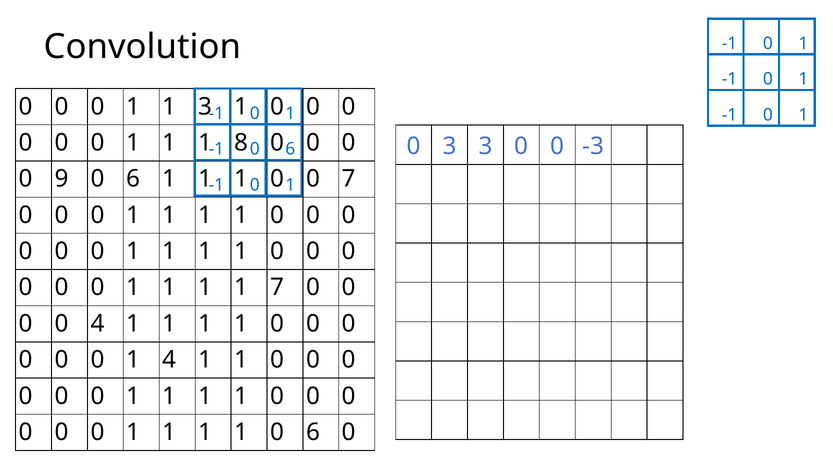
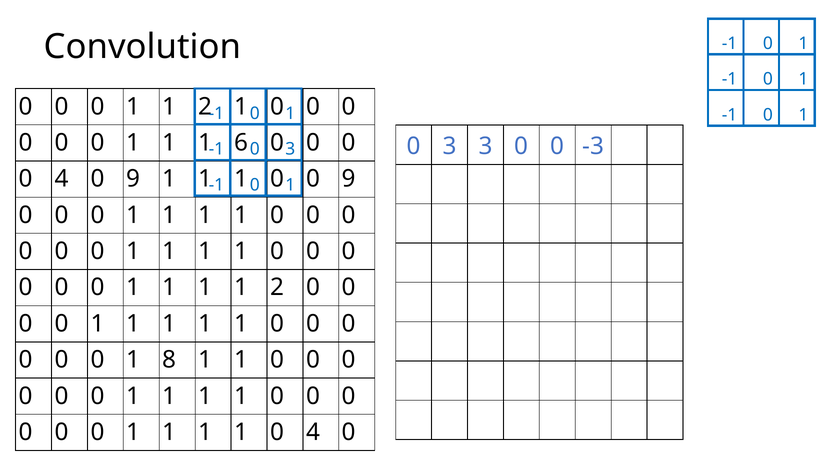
0 1 1 3: 3 -> 2 (205, 106)
8: 8 -> 6 (241, 143)
-1 0 6: 6 -> 3 (290, 149)
9: 9 -> 4 (62, 179)
6: 6 -> 9 (133, 179)
0 0 7: 7 -> 9 (349, 179)
1 1 1 7: 7 -> 2 (277, 287)
4: 4 -> 1 (98, 323)
1 4: 4 -> 8 (169, 359)
1 0 6: 6 -> 4 (313, 432)
